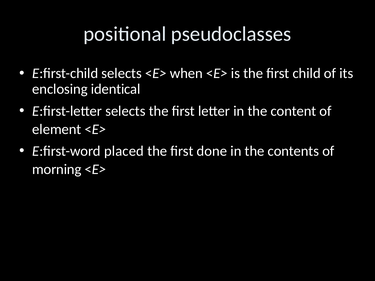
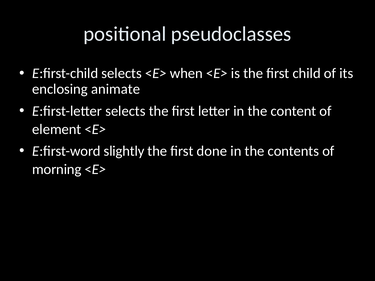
identical: identical -> animate (116, 89)
placed: placed -> slightly (124, 151)
